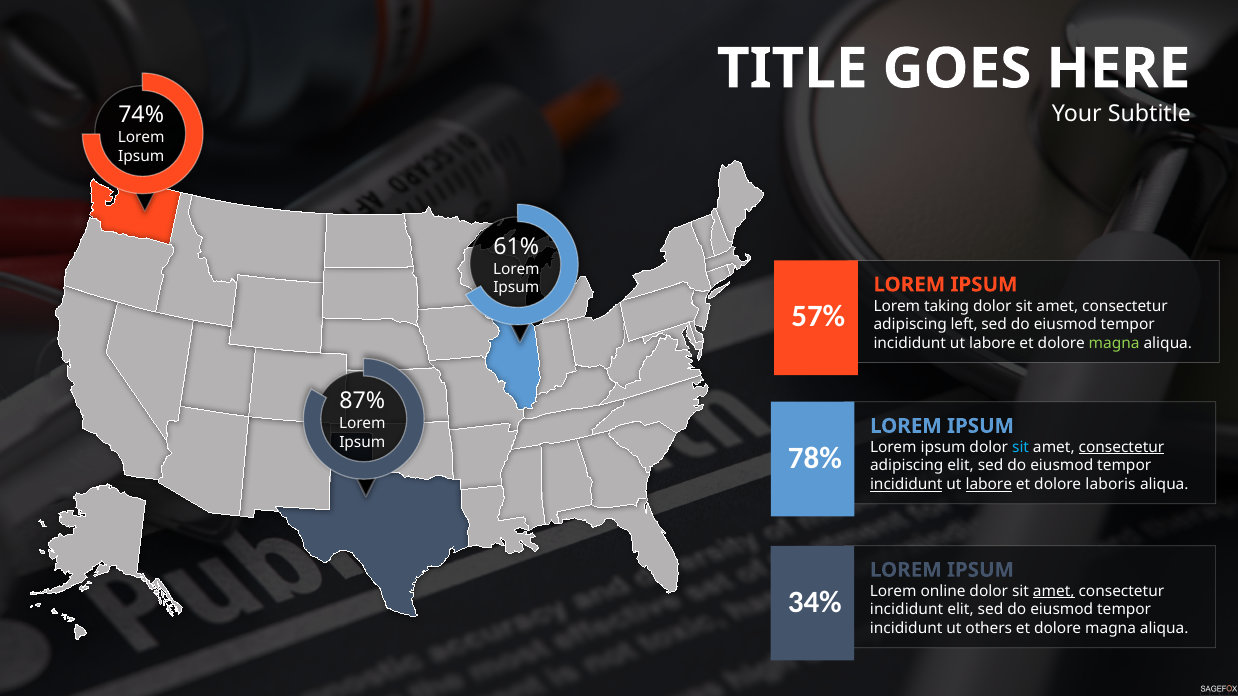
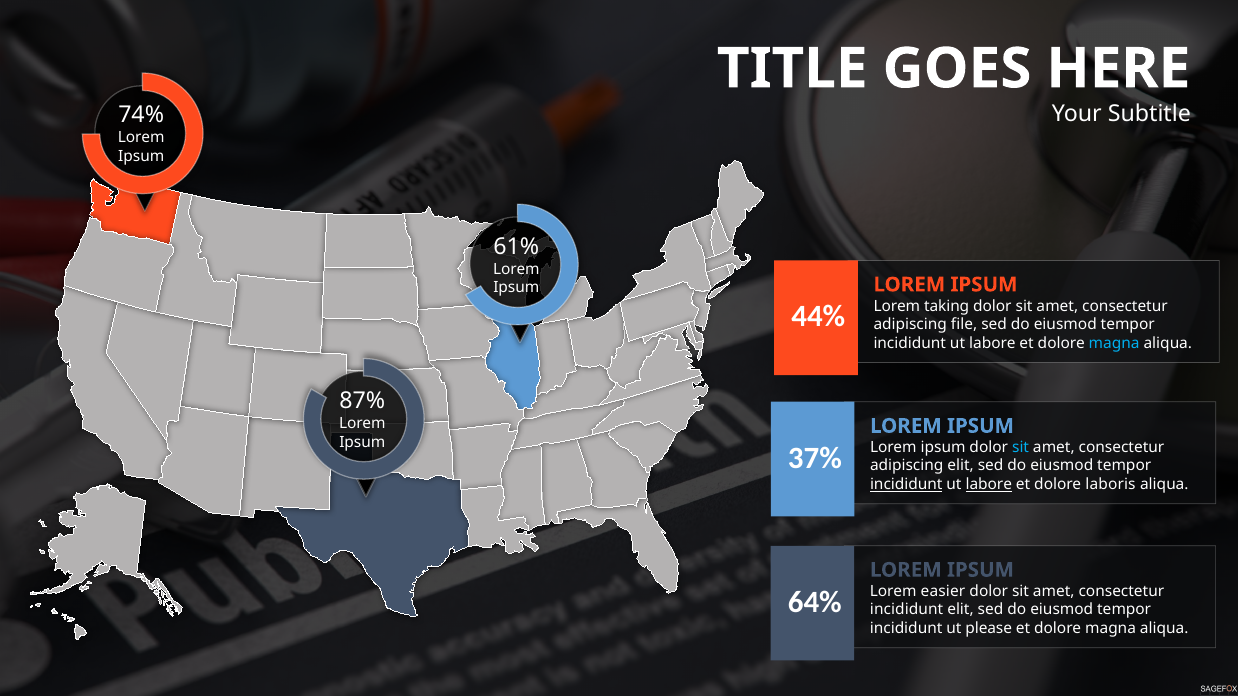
57%: 57% -> 44% (818, 317)
left: left -> file (964, 325)
magna colour: light green -> light blue (1114, 343)
consectetur underline: present -> none (1121, 447)
78%: 78% -> 37% (815, 458)
online: online -> easier (943, 592)
amet underline: present -> none (1054, 592)
34%: 34% -> 64% (815, 602)
others: others -> please (989, 629)
